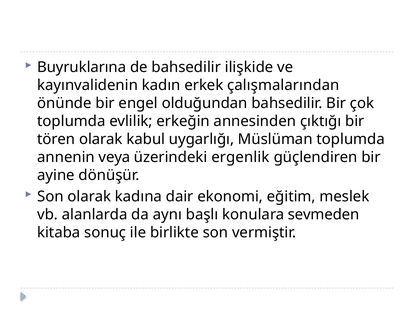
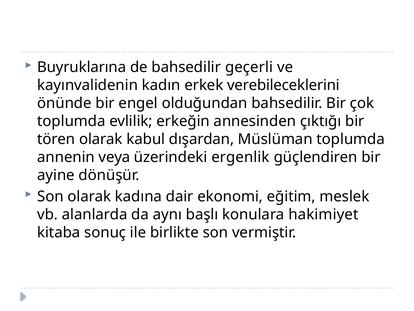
ilişkide: ilişkide -> geçerli (249, 67)
çalışmalarından: çalışmalarından -> verebileceklerini (283, 85)
uygarlığı: uygarlığı -> dışardan (202, 139)
sevmeden: sevmeden -> hakimiyet (323, 214)
